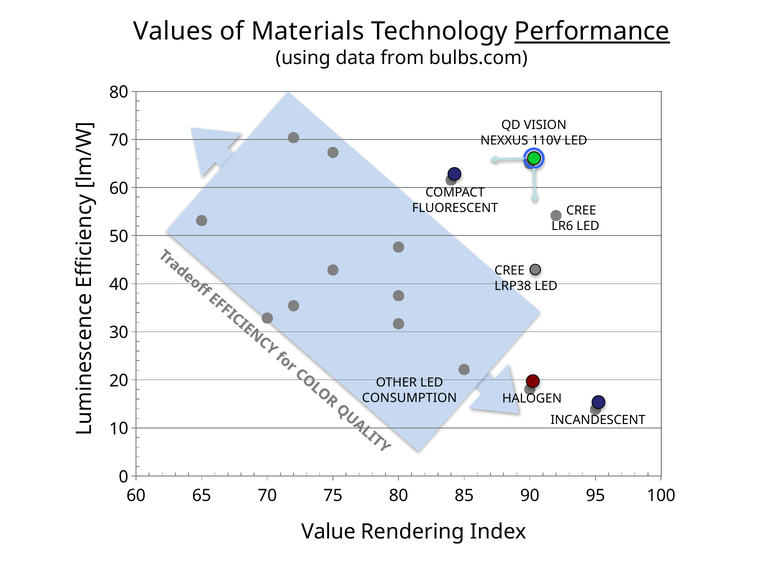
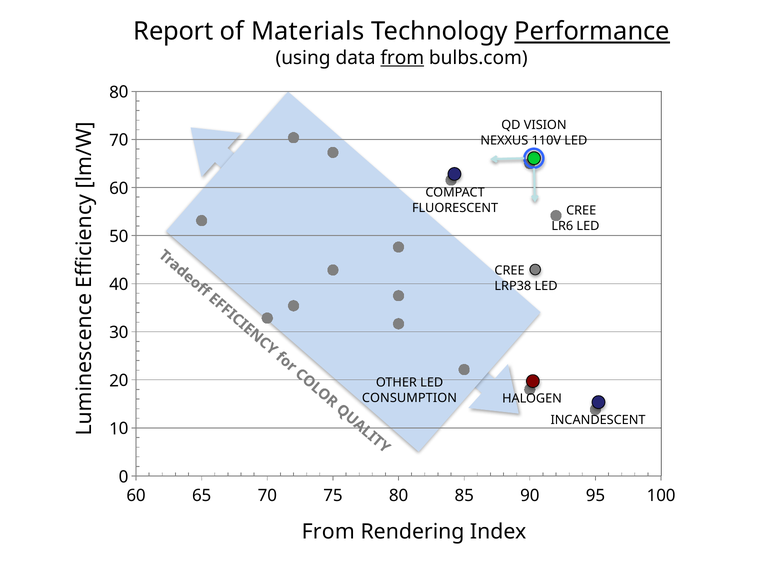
Values: Values -> Report (173, 32)
from underline: none -> present (402, 58)
Value: Value -> From (328, 532)
